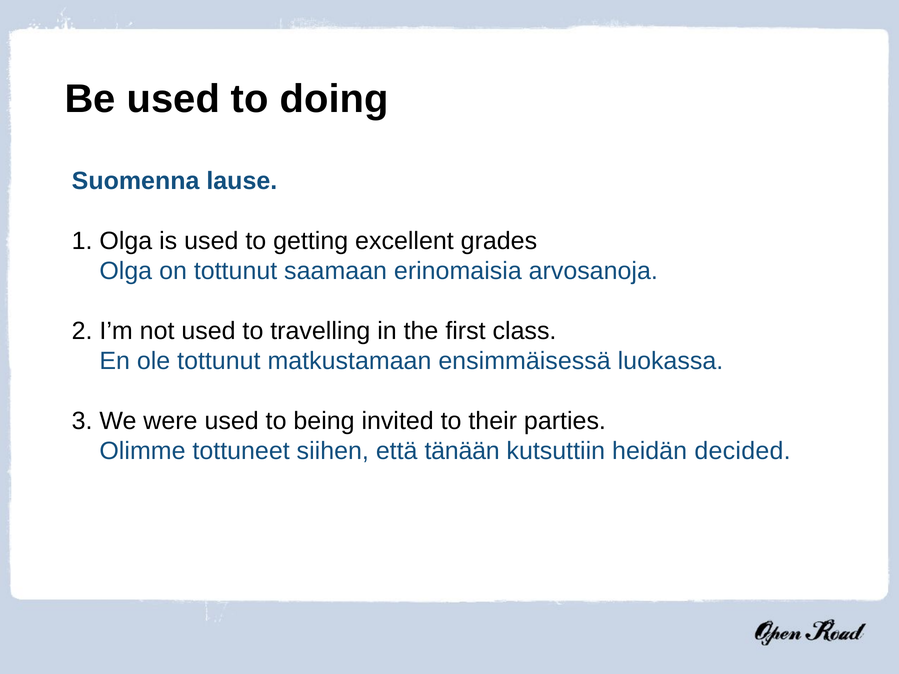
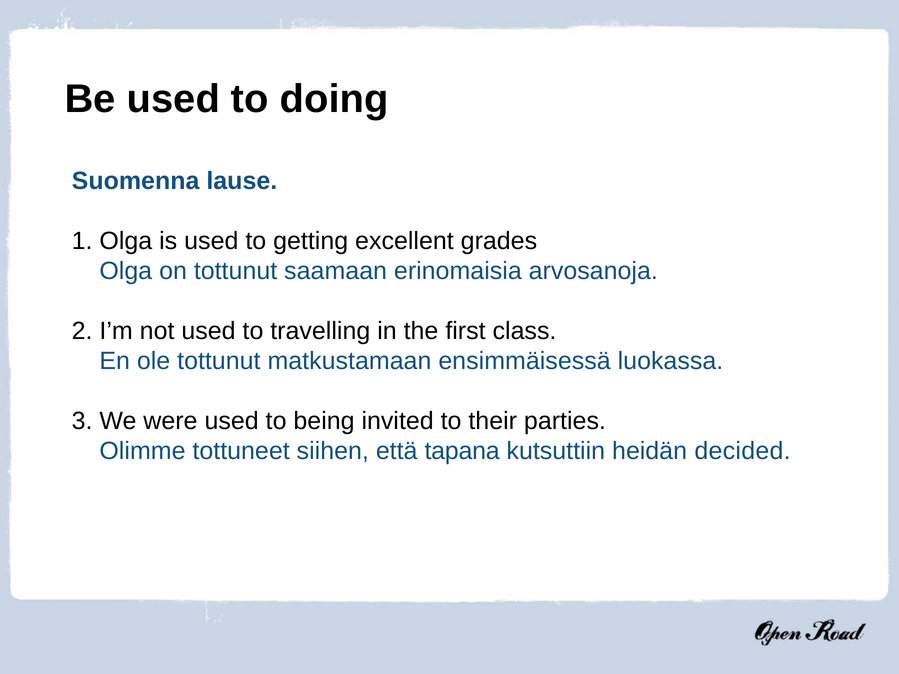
tänään: tänään -> tapana (462, 451)
